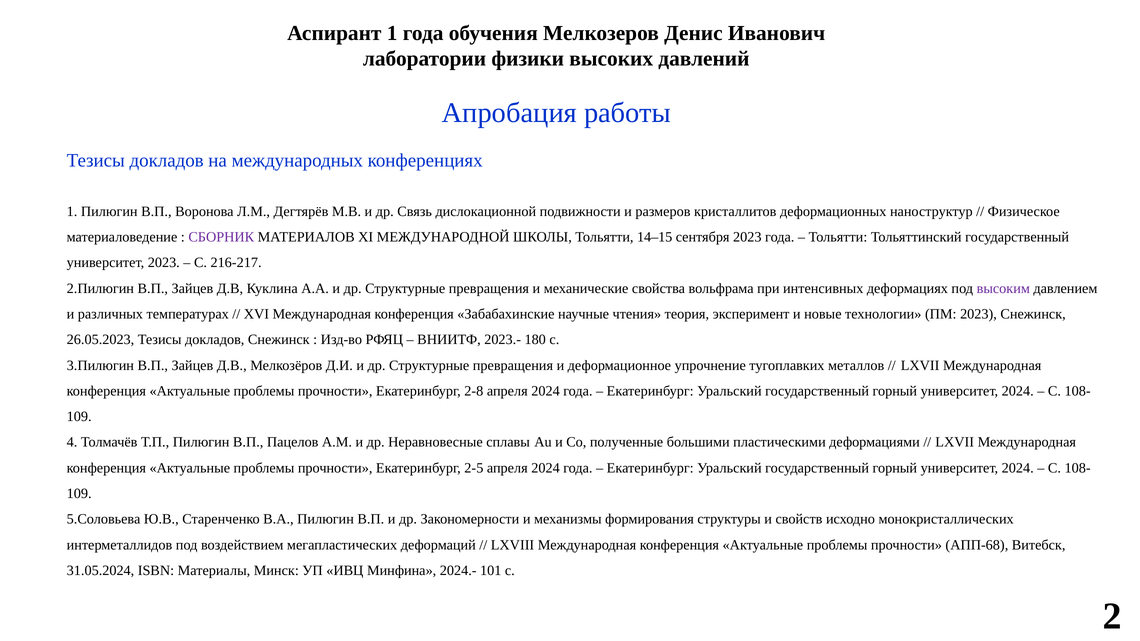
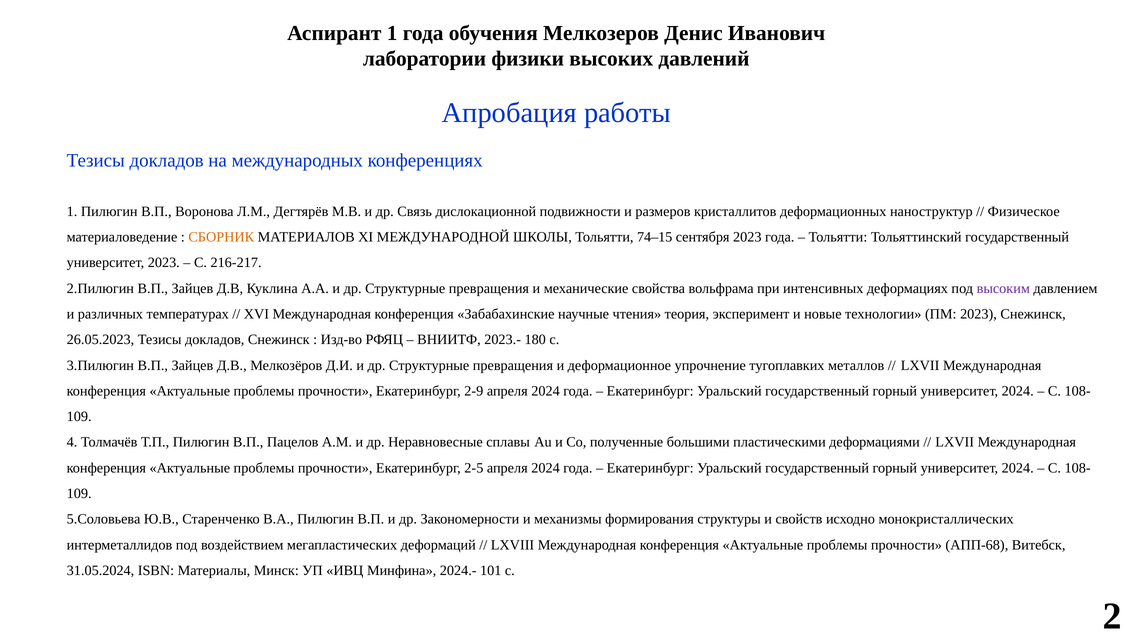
СБОРНИК colour: purple -> orange (221, 237)
14–15: 14–15 -> 74–15 (655, 237)
2-8: 2-8 -> 2-9 (474, 391)
